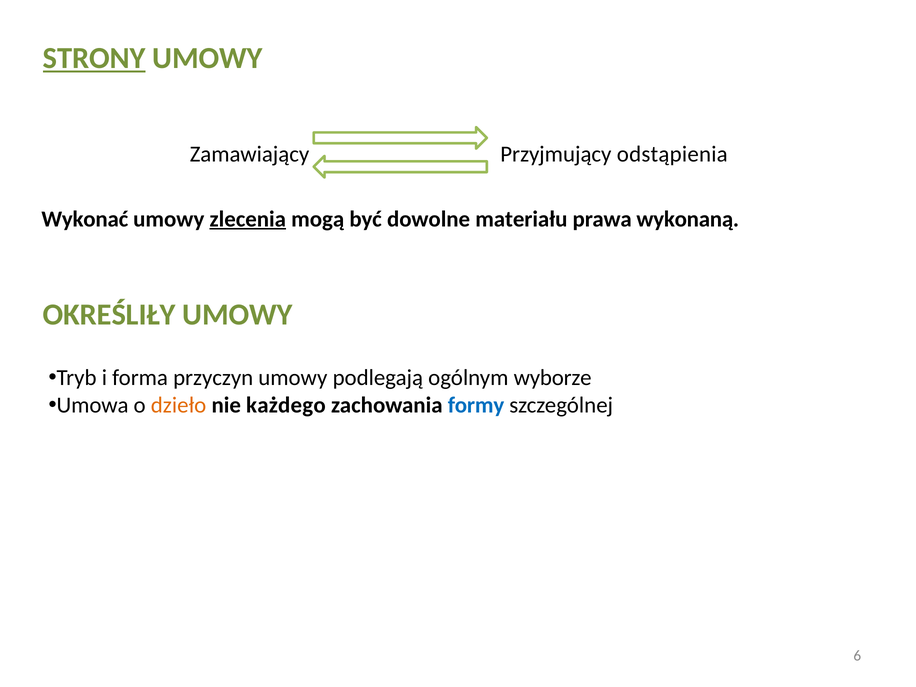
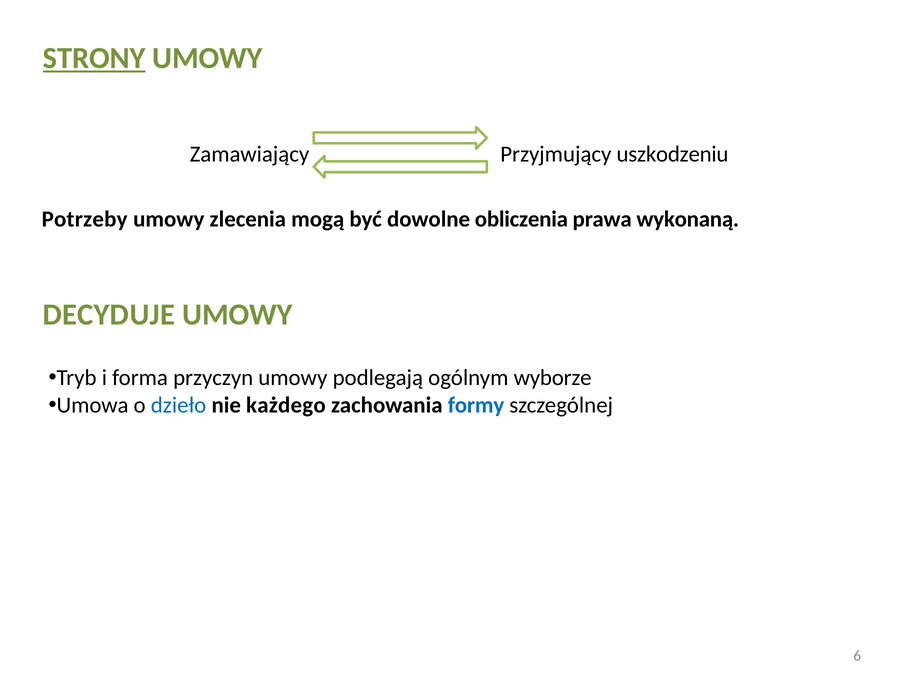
odstąpienia: odstąpienia -> uszkodzeniu (673, 154)
Wykonać: Wykonać -> Potrzeby (85, 219)
zlecenia underline: present -> none (248, 219)
materiału: materiału -> obliczenia (521, 219)
OKREŚLIŁY: OKREŚLIŁY -> DECYDUJE (109, 315)
dzieło colour: orange -> blue (179, 405)
